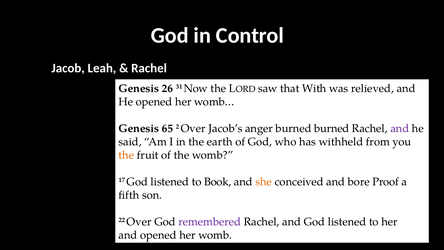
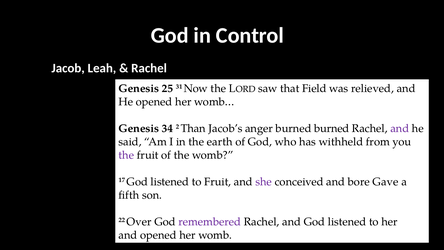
26: 26 -> 25 (168, 88)
With: With -> Field (314, 88)
65: 65 -> 34 (168, 128)
2 Over: Over -> Than (193, 128)
the colour: orange -> purple (126, 155)
to Book: Book -> Fruit (218, 182)
she colour: orange -> purple (264, 182)
Proof: Proof -> Gave (386, 182)
